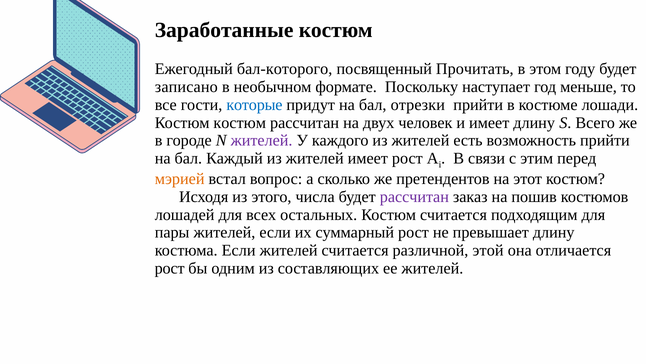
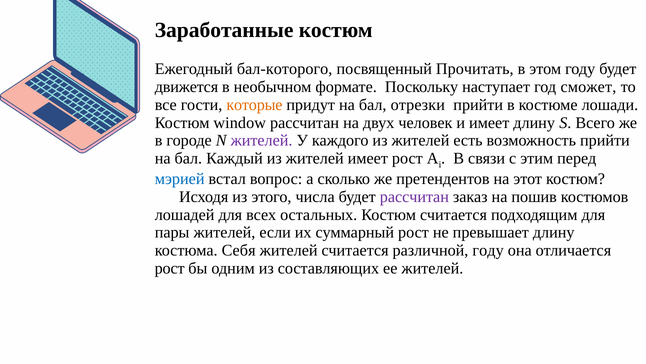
записано: записано -> движется (186, 87)
меньше: меньше -> сможет (588, 87)
которые colour: blue -> orange (254, 105)
Костюм костюм: костюм -> window (240, 122)
мэрией colour: orange -> blue (180, 179)
костюма Если: Если -> Себя (239, 250)
различной этой: этой -> году (488, 250)
